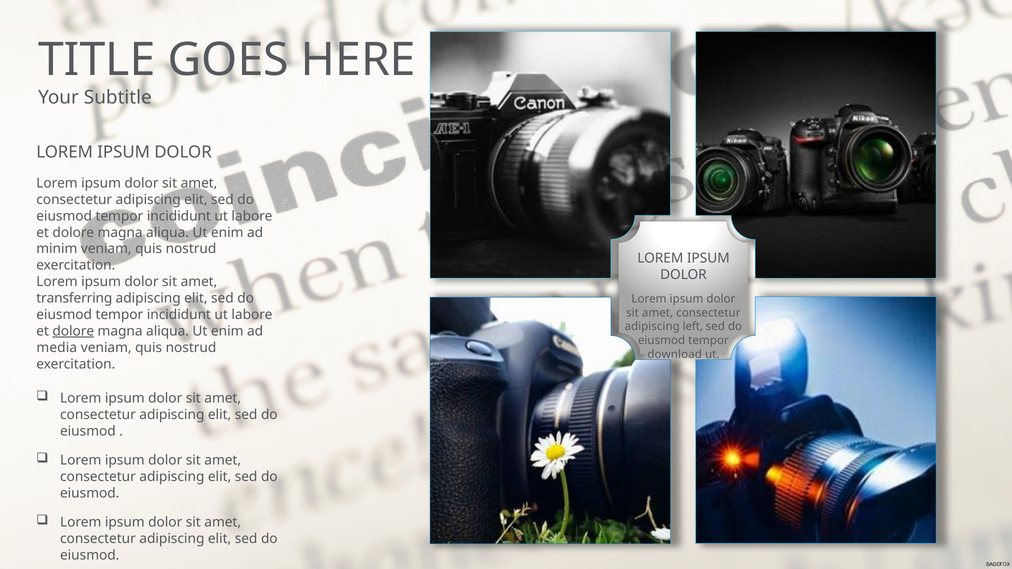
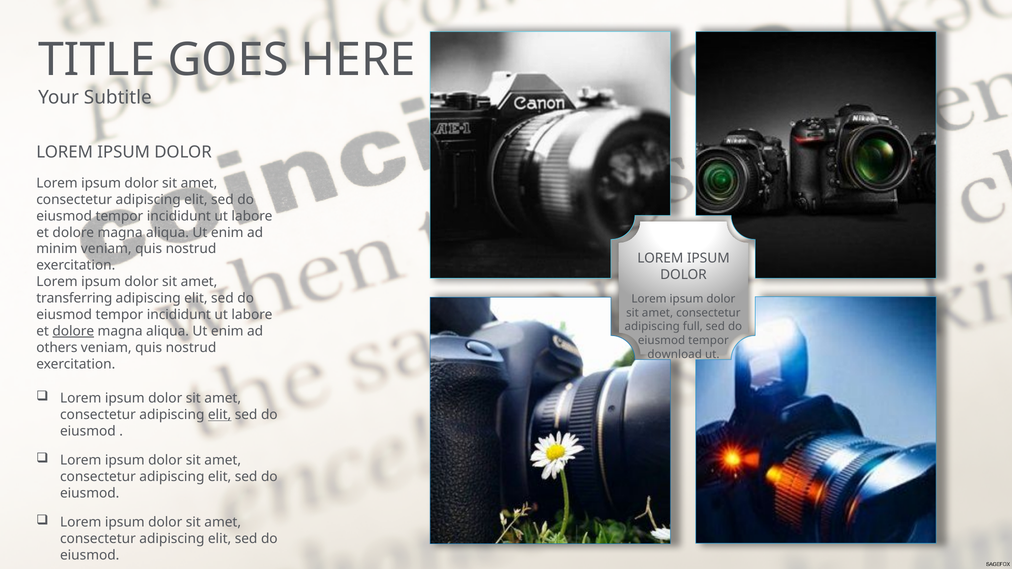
left: left -> full (693, 327)
media: media -> others (57, 348)
elit underline: none -> present (220, 415)
